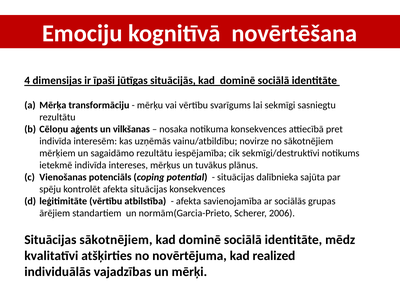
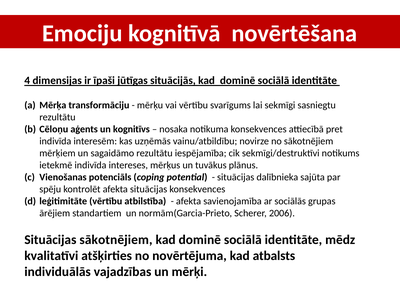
vilkšanas: vilkšanas -> kognitīvs (131, 129)
realized: realized -> atbalsts (274, 256)
